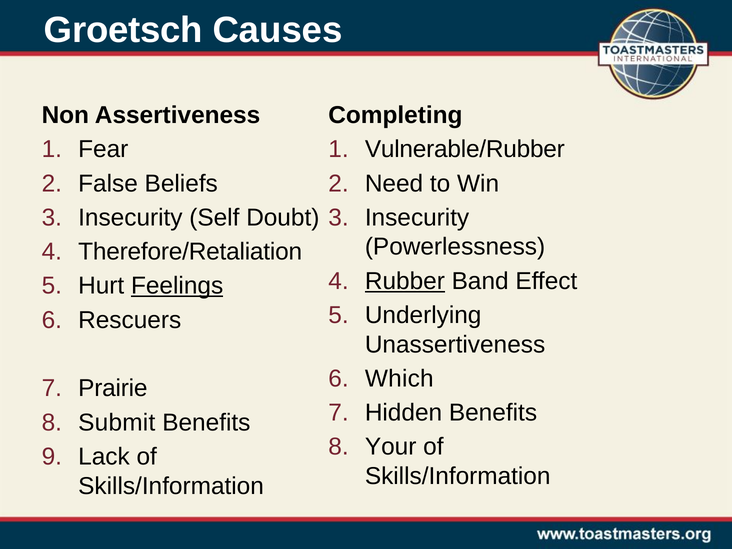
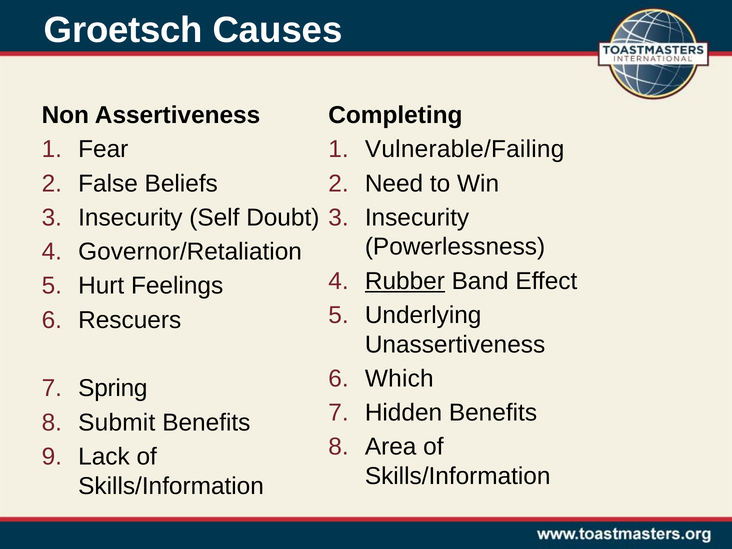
Vulnerable/Rubber: Vulnerable/Rubber -> Vulnerable/Failing (465, 149)
Therefore/Retaliation: Therefore/Retaliation -> Governor/Retaliation (190, 252)
Feelings underline: present -> none (177, 286)
Prairie: Prairie -> Spring (113, 388)
Your: Your -> Area (391, 447)
